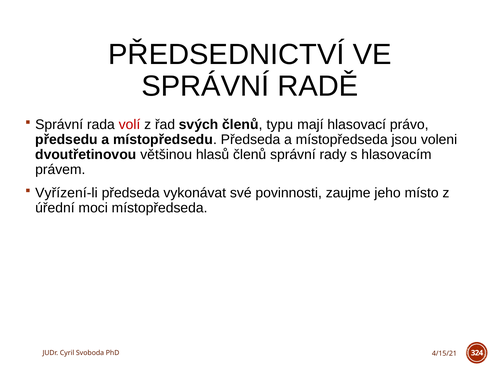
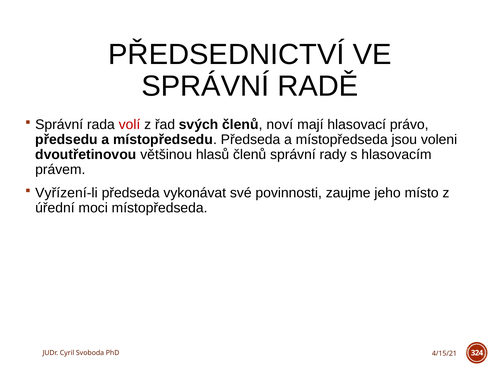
typu: typu -> noví (280, 124)
